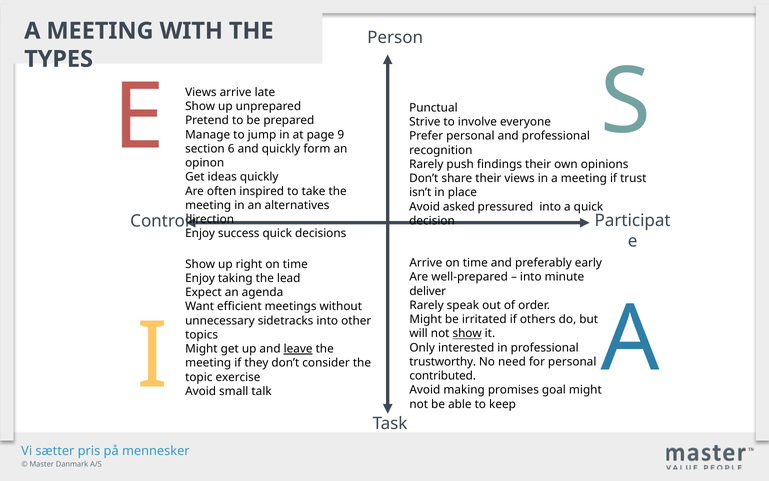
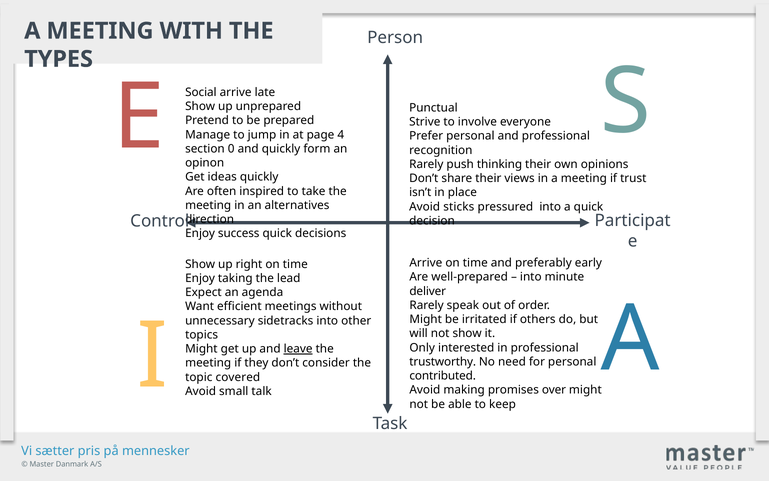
Views: Views -> Social (201, 92)
9: 9 -> 4 (341, 135)
6: 6 -> 0 (231, 149)
findings: findings -> thinking (500, 164)
asked: asked -> sticks (459, 207)
show underline: present -> none (467, 333)
exercise: exercise -> covered (238, 377)
goal: goal -> over (554, 390)
